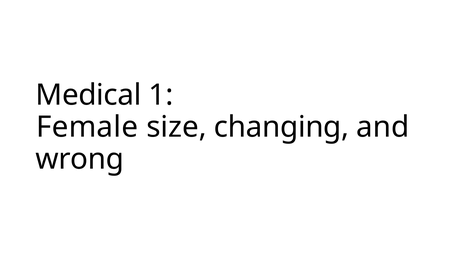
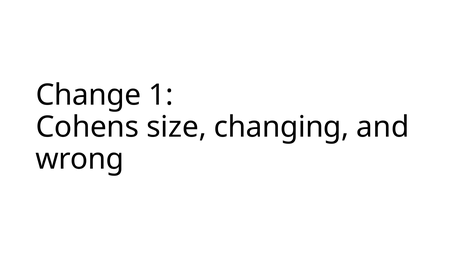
Medical: Medical -> Change (88, 95)
Female: Female -> Cohens (87, 127)
